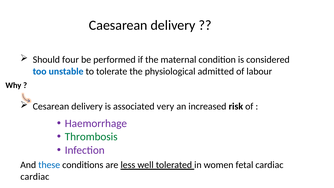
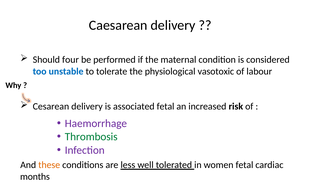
admitted: admitted -> vasotoxic (216, 71)
associated very: very -> fetal (166, 106)
these colour: blue -> orange (49, 165)
cardiac: cardiac -> months (35, 177)
